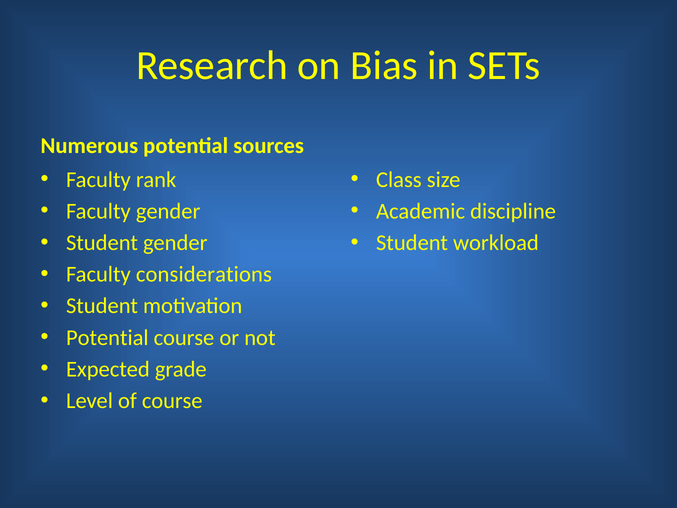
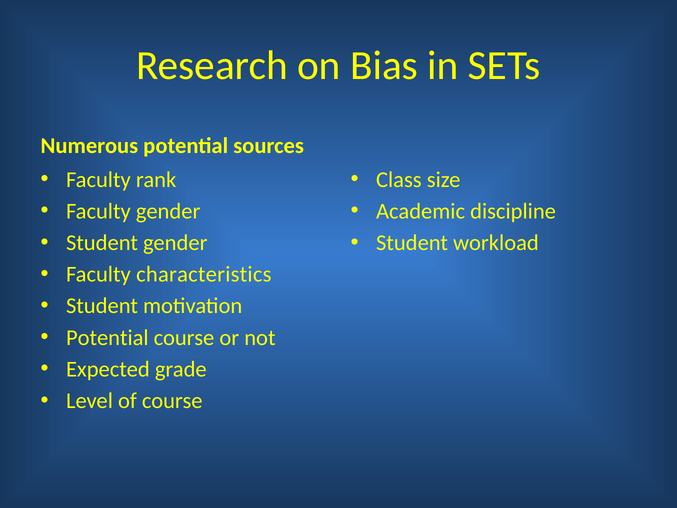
considerations: considerations -> characteristics (204, 274)
